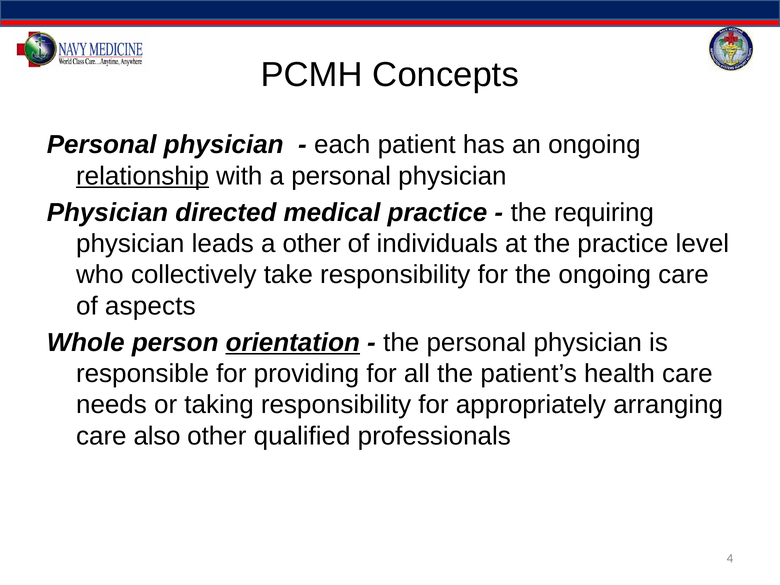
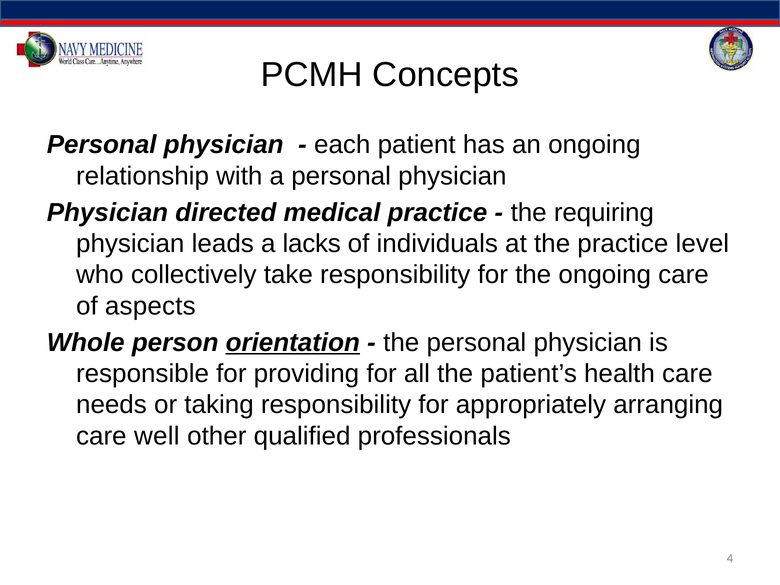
relationship underline: present -> none (143, 176)
a other: other -> lacks (312, 244)
also: also -> well (157, 436)
